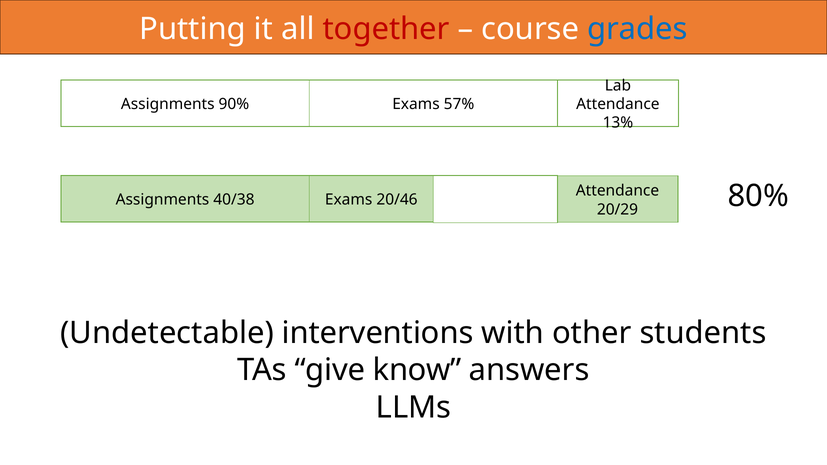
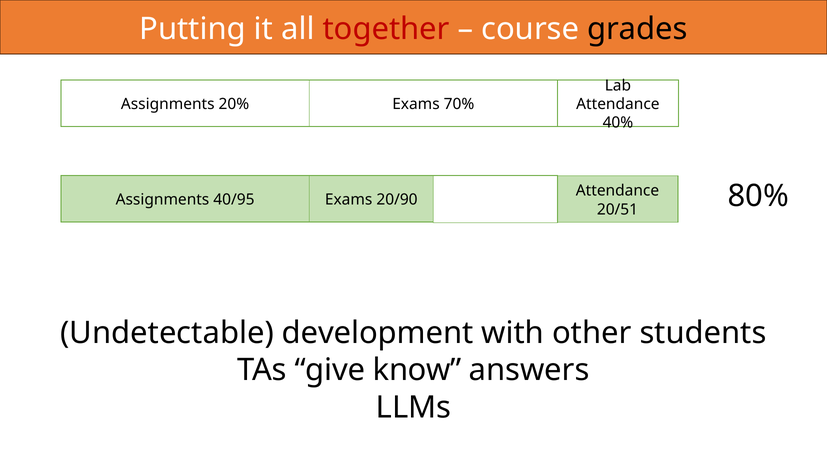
grades colour: blue -> black (637, 29)
90%: 90% -> 20% (234, 104)
57%: 57% -> 70% (459, 104)
13%: 13% -> 40% (618, 123)
40/38: 40/38 -> 40/95 (234, 200)
20/46: 20/46 -> 20/90 (397, 200)
20/29: 20/29 -> 20/51 (617, 209)
interventions: interventions -> development (378, 333)
